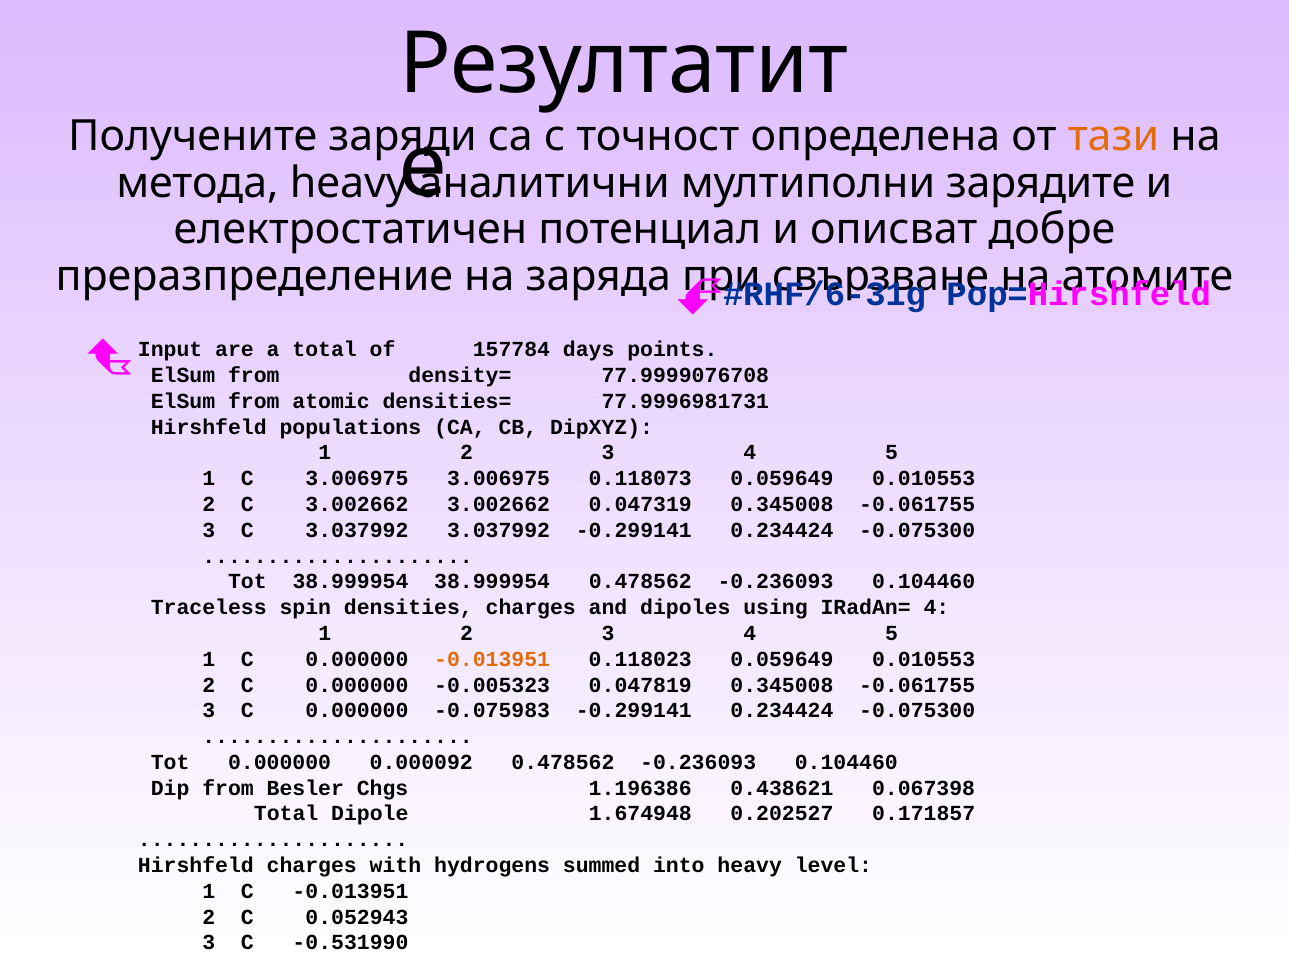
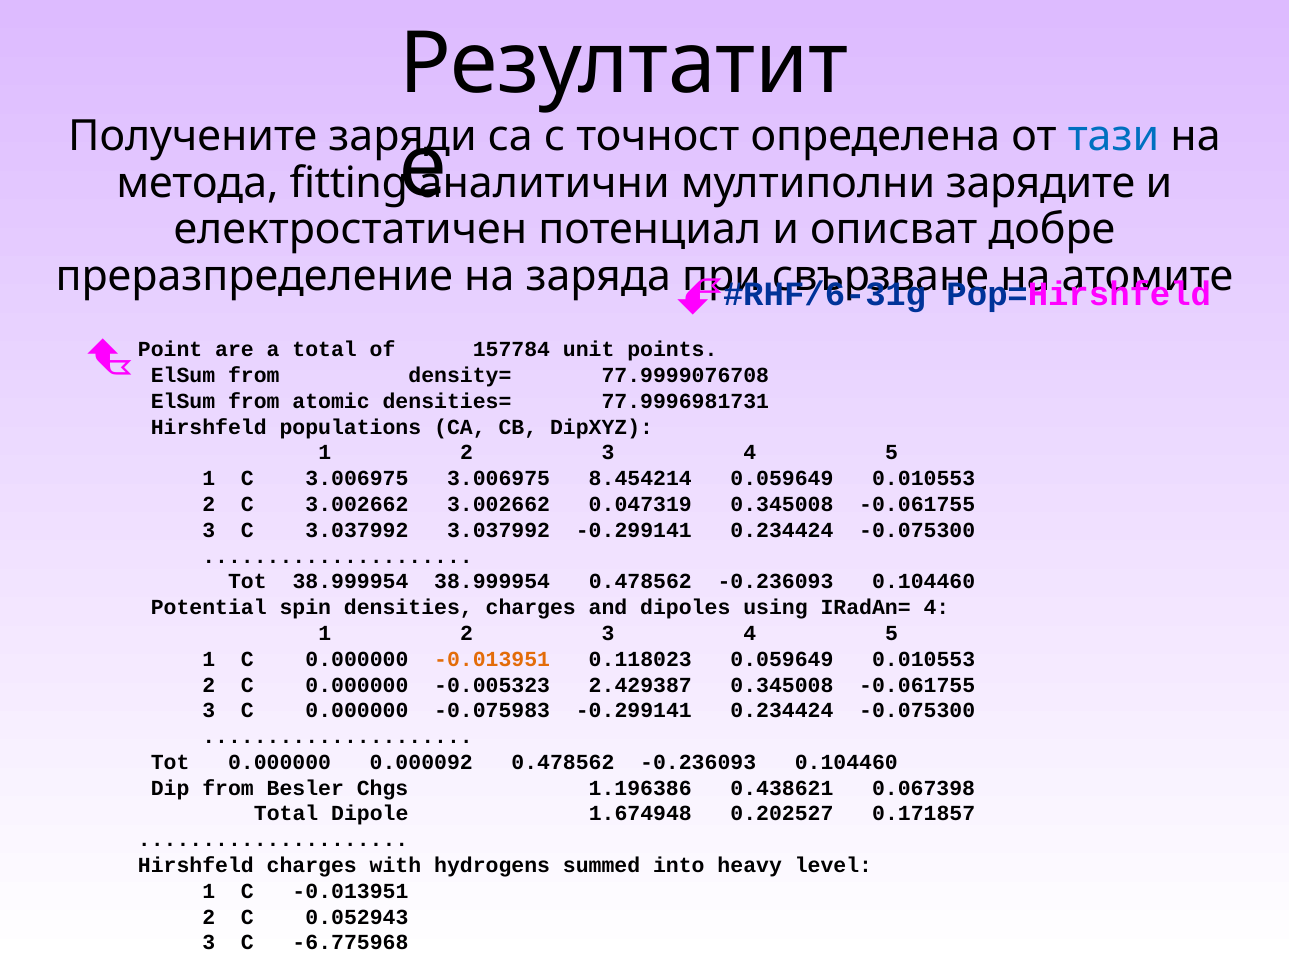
тази colour: orange -> blue (1114, 137)
метода heavy: heavy -> fitting (349, 183)
Input: Input -> Point (170, 350)
days: days -> unit (589, 350)
0.118073: 0.118073 -> 8.454214 (640, 479)
Traceless: Traceless -> Potential (209, 607)
0.047819: 0.047819 -> 2.429387 (640, 685)
-0.531990: -0.531990 -> -6.775968 (350, 943)
